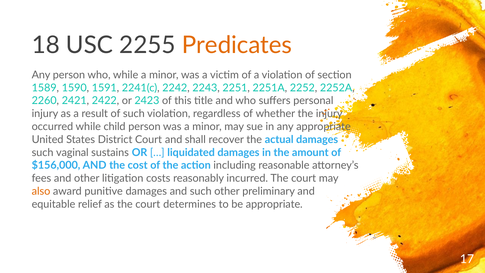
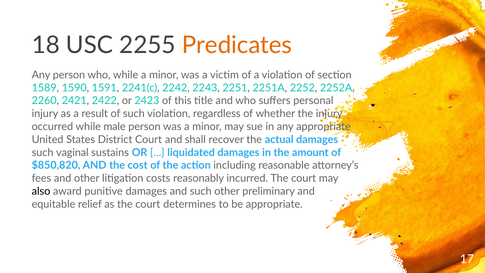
child: child -> male (115, 127)
$156,000: $156,000 -> $850,820 (56, 165)
also colour: orange -> black (41, 191)
